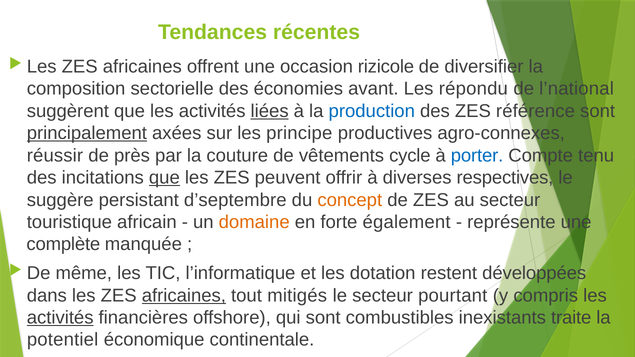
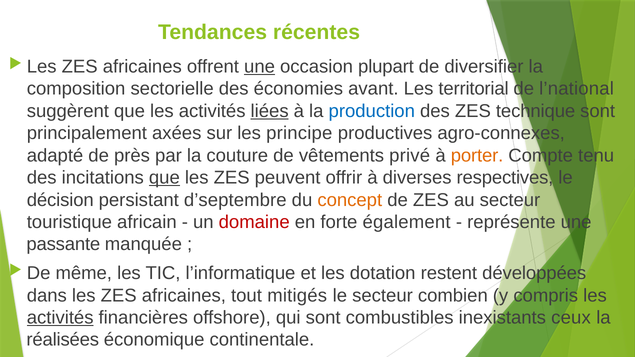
une underline: none -> present (260, 67)
rizicole: rizicole -> plupart (386, 67)
répondu: répondu -> territorial (474, 89)
référence: référence -> technique (536, 111)
principalement underline: present -> none (87, 133)
réussir: réussir -> adapté (55, 156)
cycle: cycle -> privé (410, 156)
porter colour: blue -> orange (477, 156)
suggère: suggère -> décision (60, 200)
domaine colour: orange -> red (254, 222)
complète: complète -> passante (63, 244)
africaines underline: present -> none (184, 296)
pourtant: pourtant -> combien (453, 296)
traite: traite -> ceux (571, 318)
potentiel: potentiel -> réalisées (63, 340)
